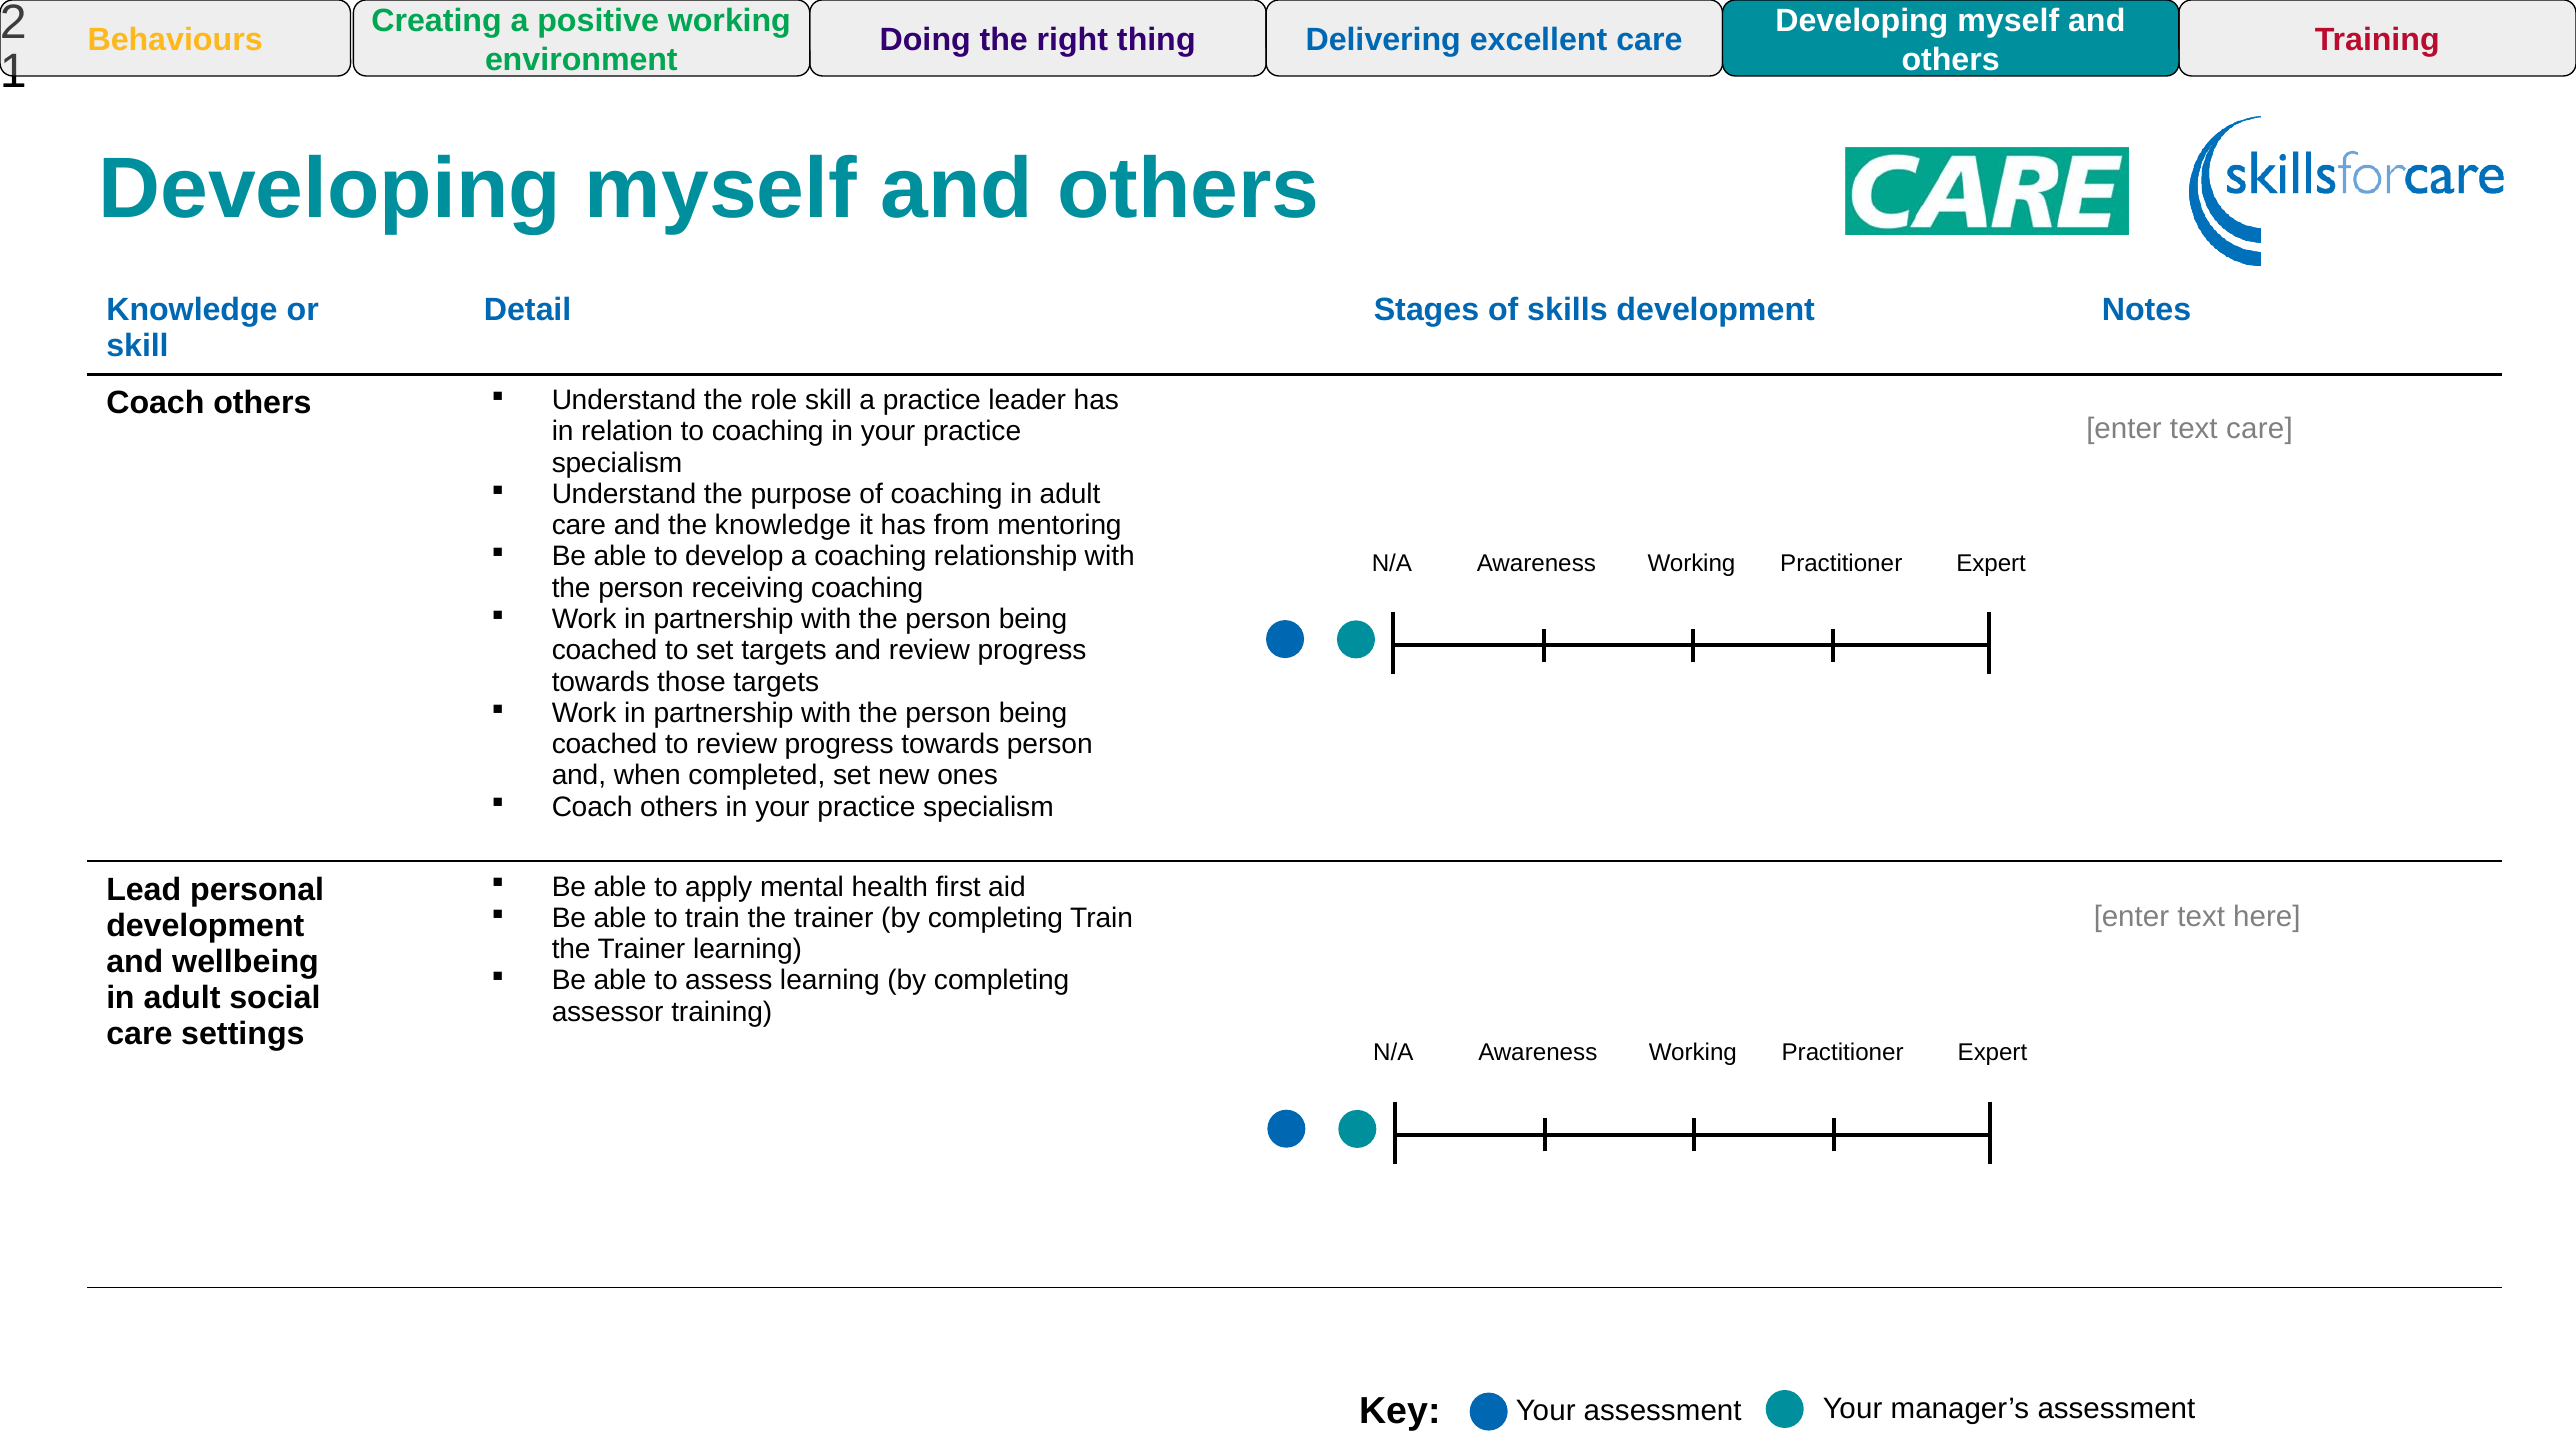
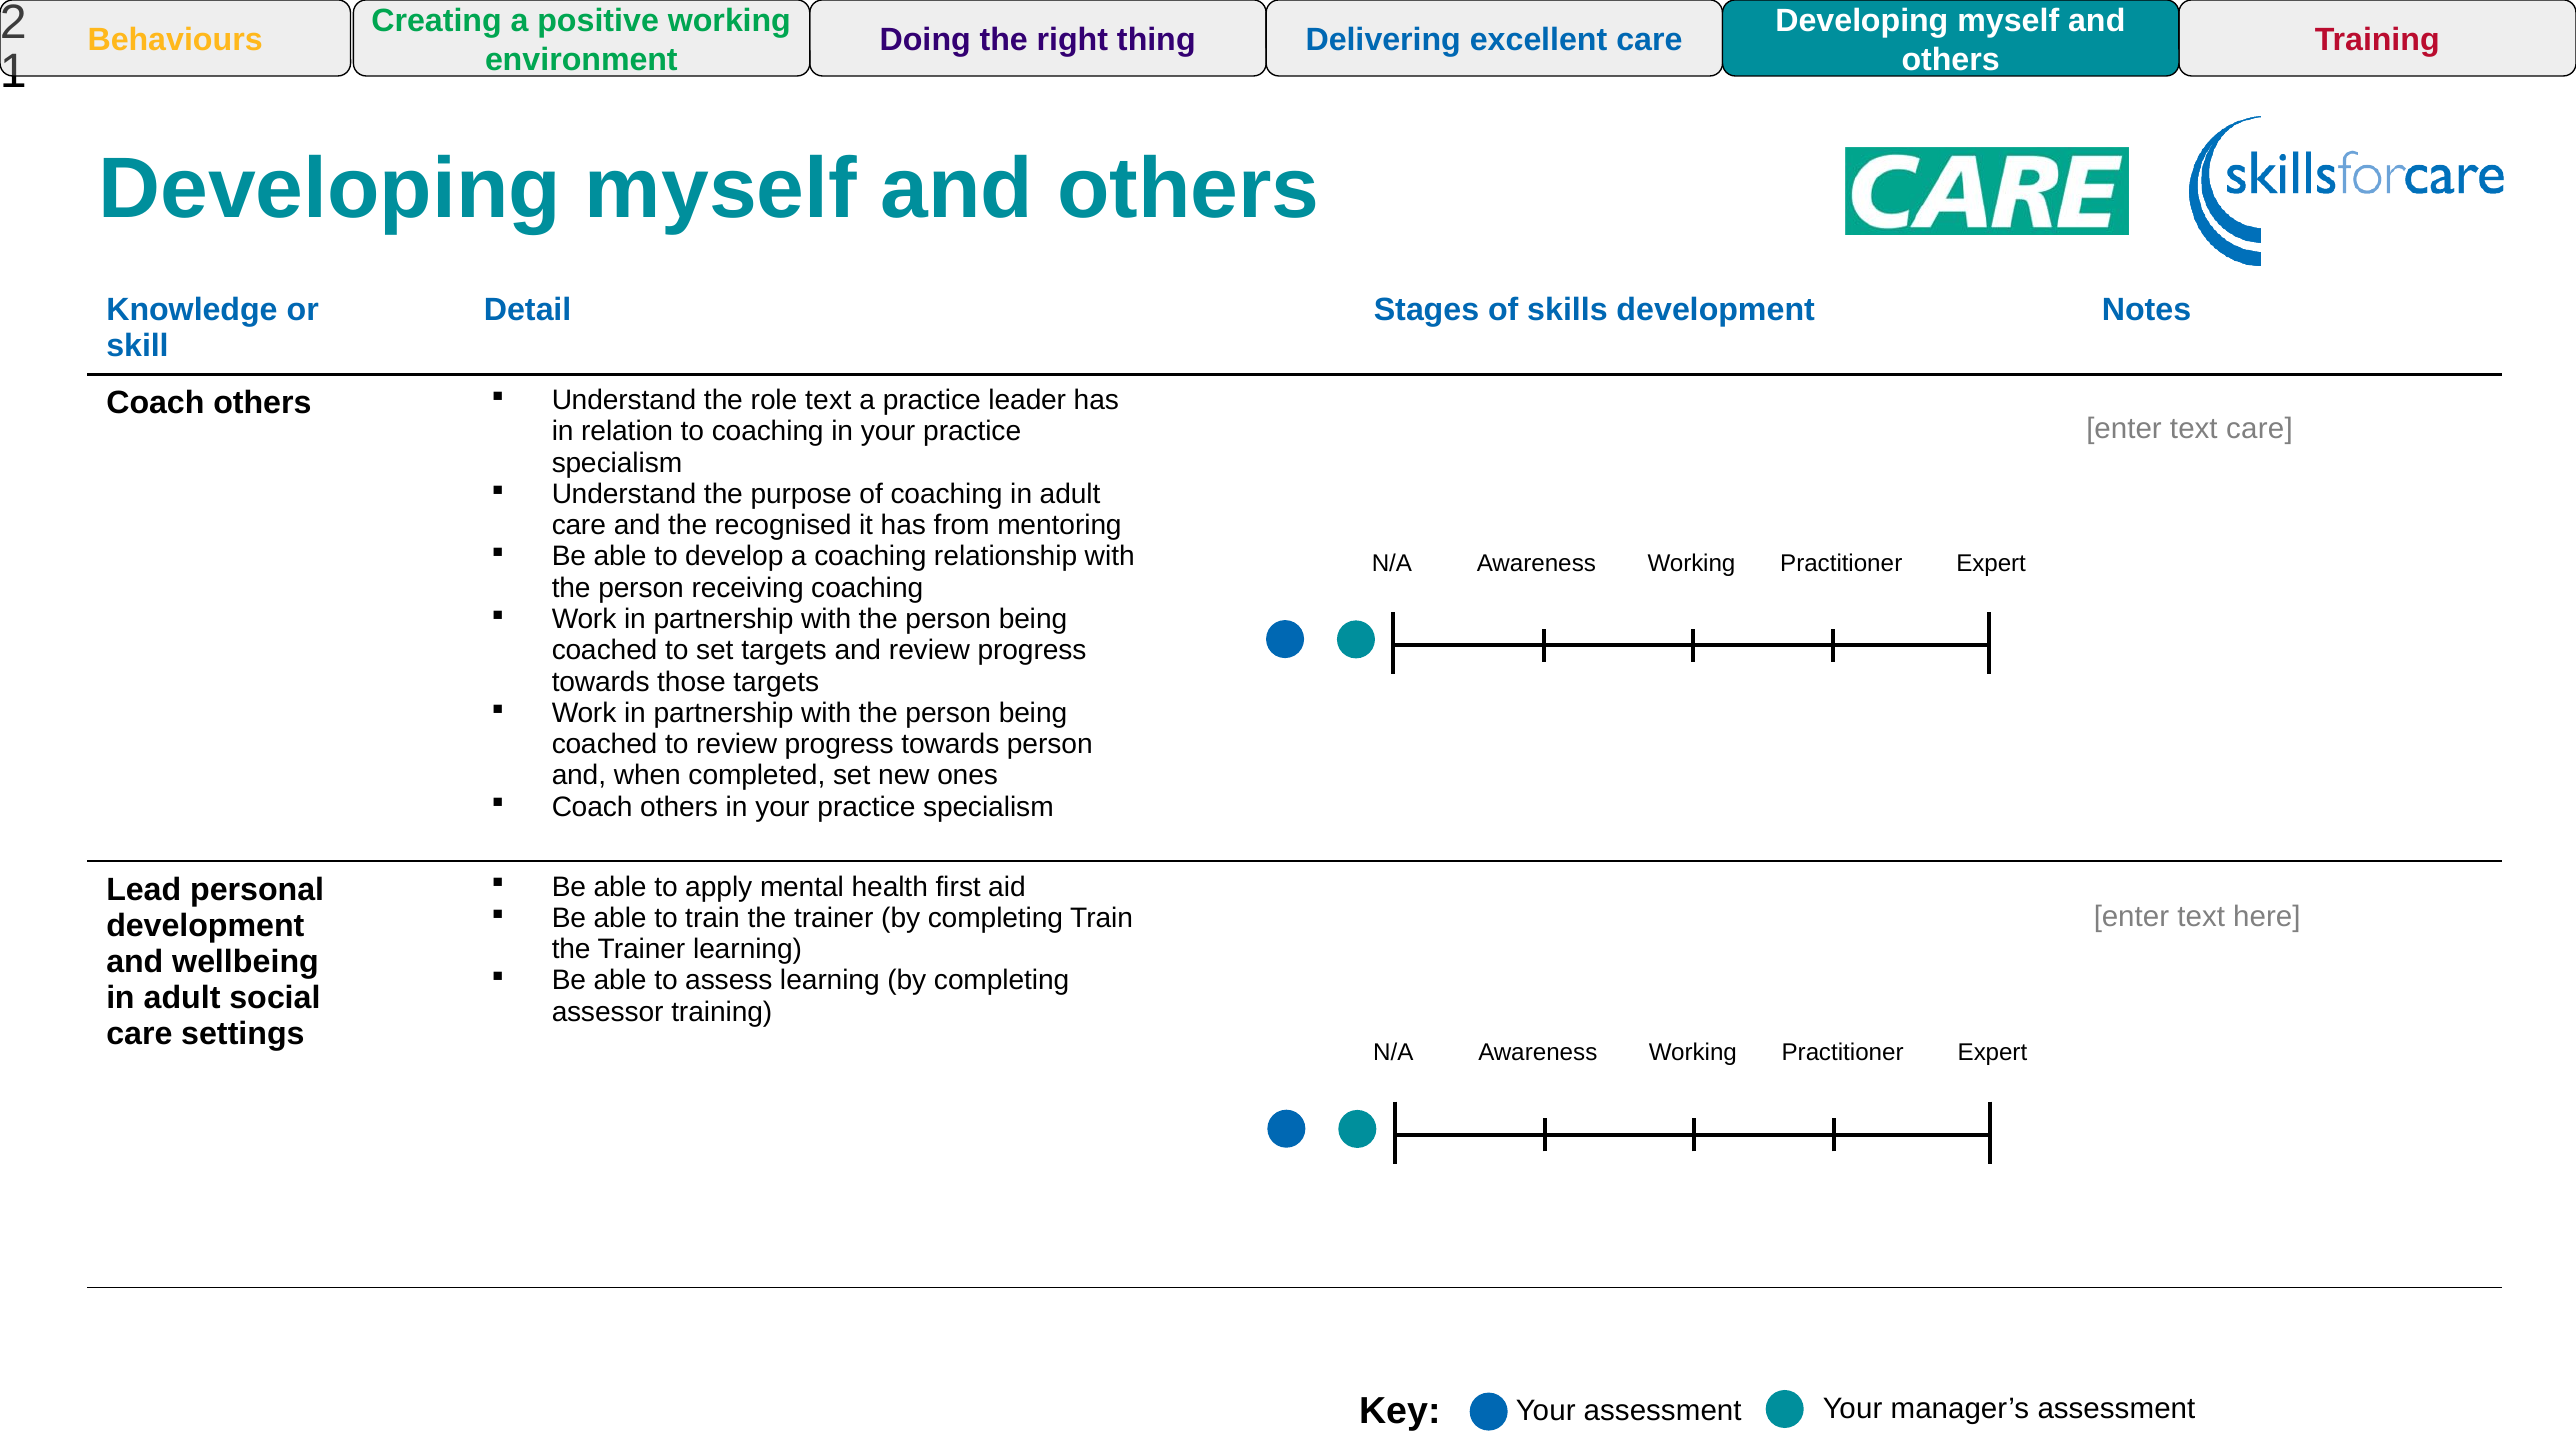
role skill: skill -> text (828, 400)
the knowledge: knowledge -> recognised (783, 525)
